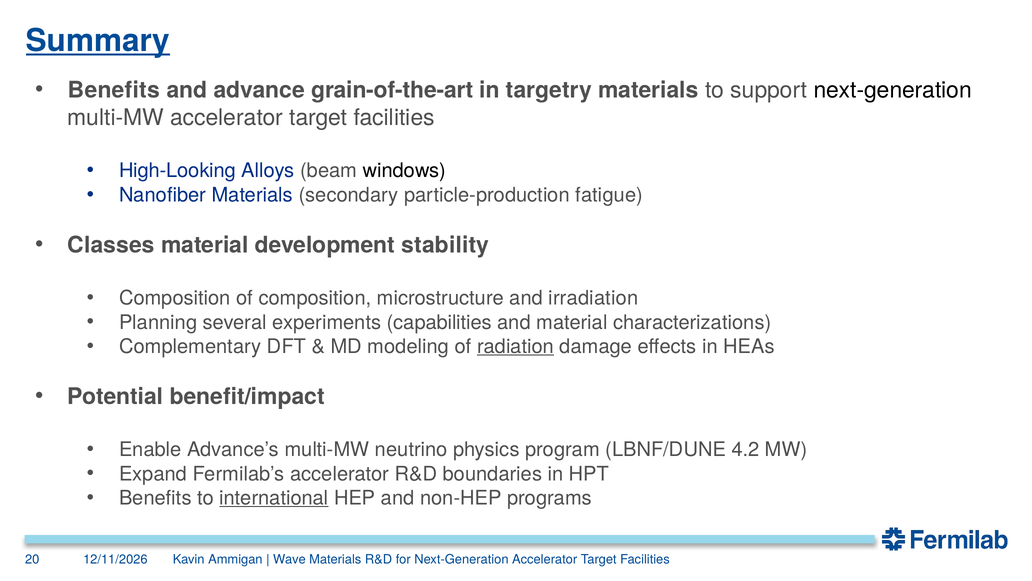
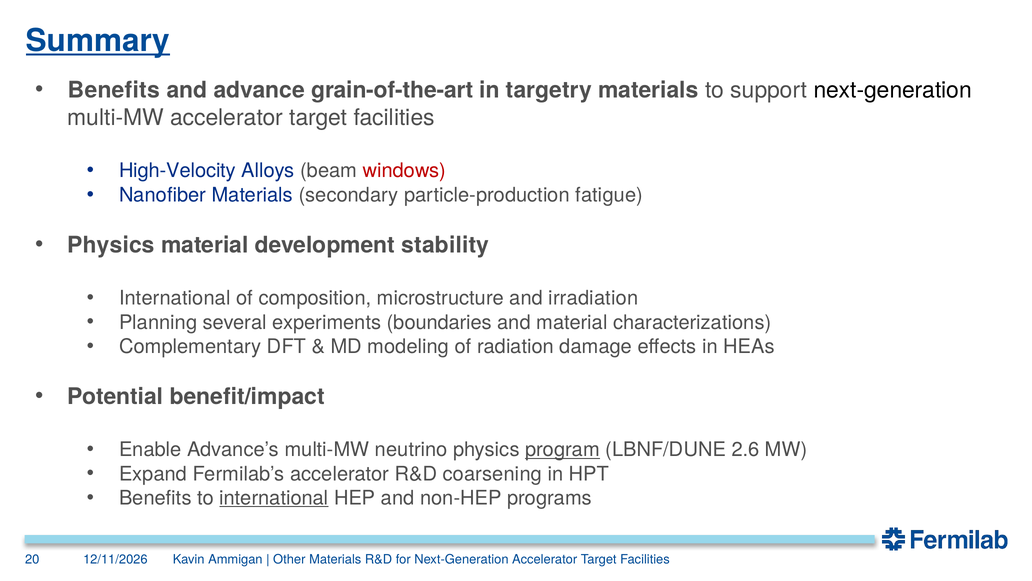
High-Looking: High-Looking -> High-Velocity (178, 171)
windows colour: black -> red (404, 171)
Classes: Classes -> Physics (111, 245)
Composition: Composition -> International (175, 298)
capabilities: capabilities -> boundaries (439, 322)
radiation underline: present -> none (516, 346)
program underline: none -> present (562, 449)
4.2: 4.2 -> 2.6 (746, 449)
boundaries: boundaries -> coarsening (492, 474)
Wave: Wave -> Other (289, 559)
